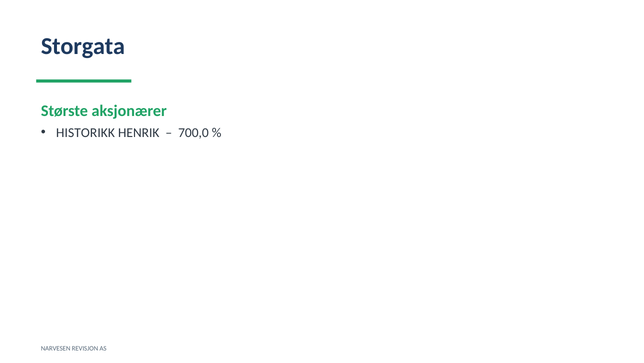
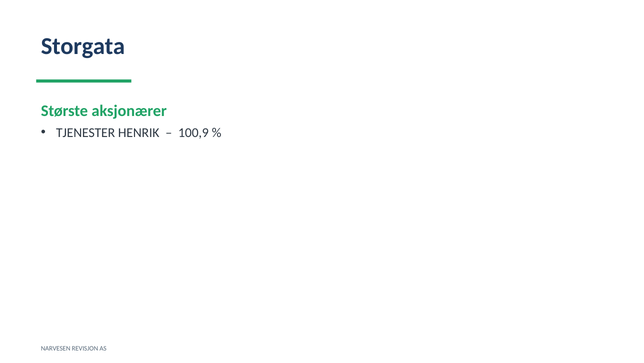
HISTORIKK: HISTORIKK -> TJENESTER (86, 132)
700,0: 700,0 -> 100,9 (193, 132)
